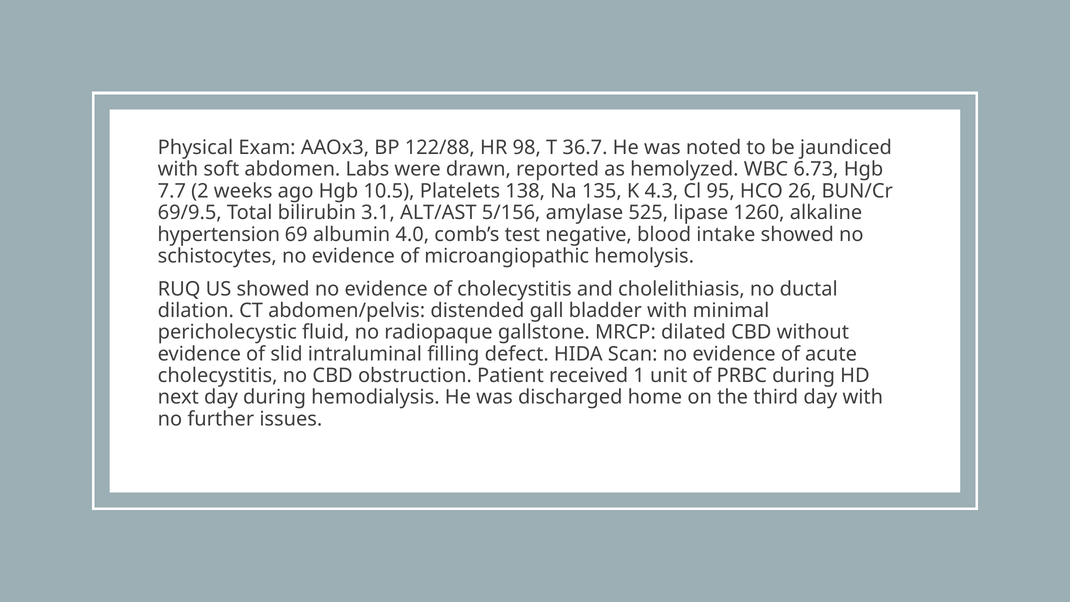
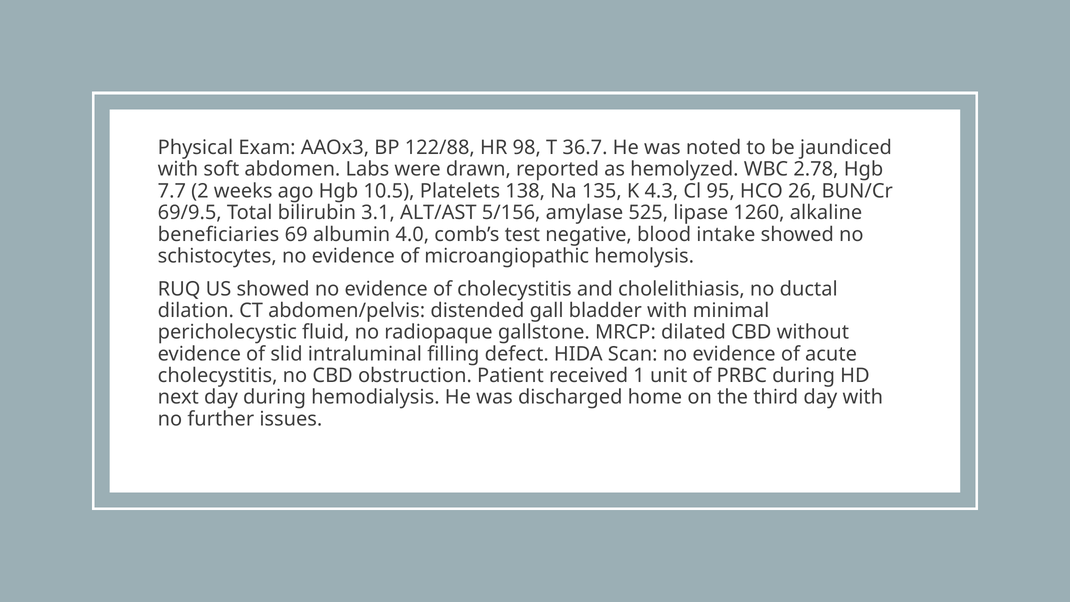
6.73: 6.73 -> 2.78 (816, 169)
hypertension: hypertension -> beneficiaries (219, 234)
